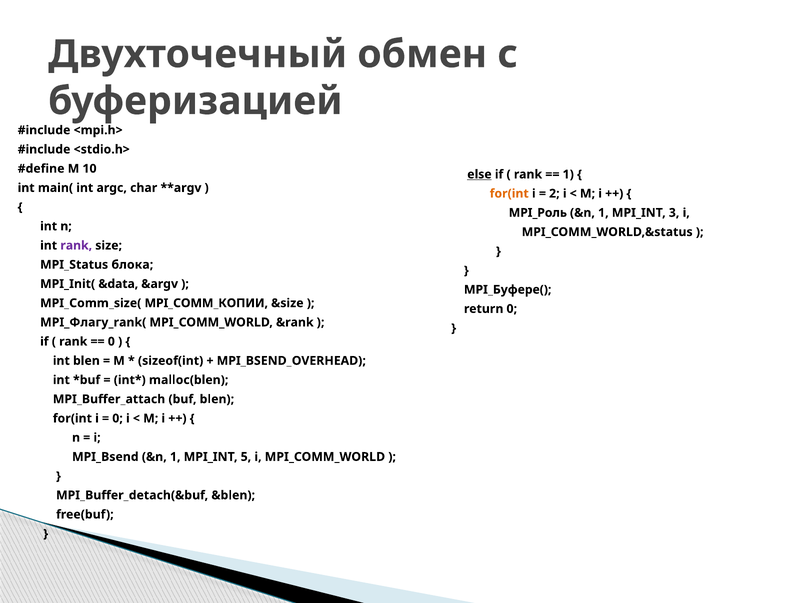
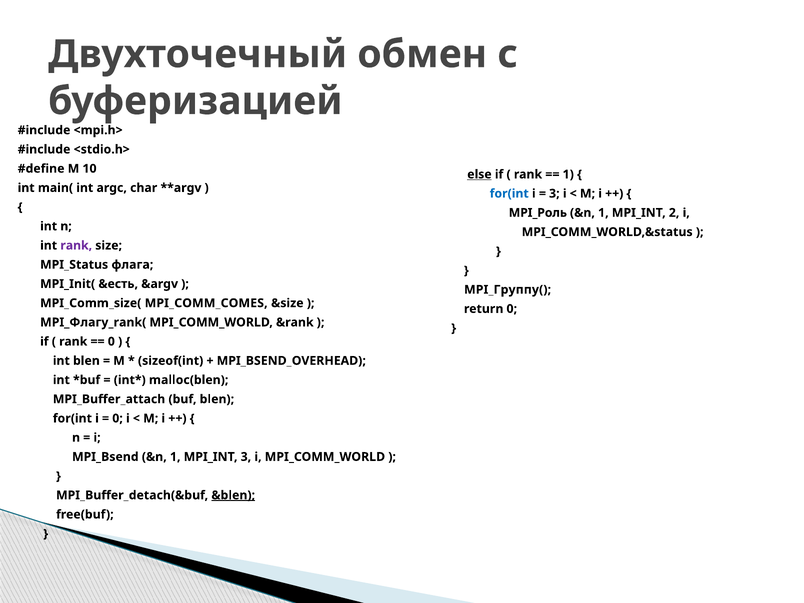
for(int colour: orange -> blue (509, 194)
2: 2 -> 3 (554, 194)
3: 3 -> 2 (674, 213)
блока: блока -> флага (132, 265)
&data: &data -> &есть (118, 284)
MPI_Буфере(: MPI_Буфере( -> MPI_Группу( (508, 290)
MPI_COMM_КОПИИ: MPI_COMM_КОПИИ -> MPI_COMM_COMES (206, 303)
MPI_INT 5: 5 -> 3 (246, 457)
&blen underline: none -> present (233, 495)
